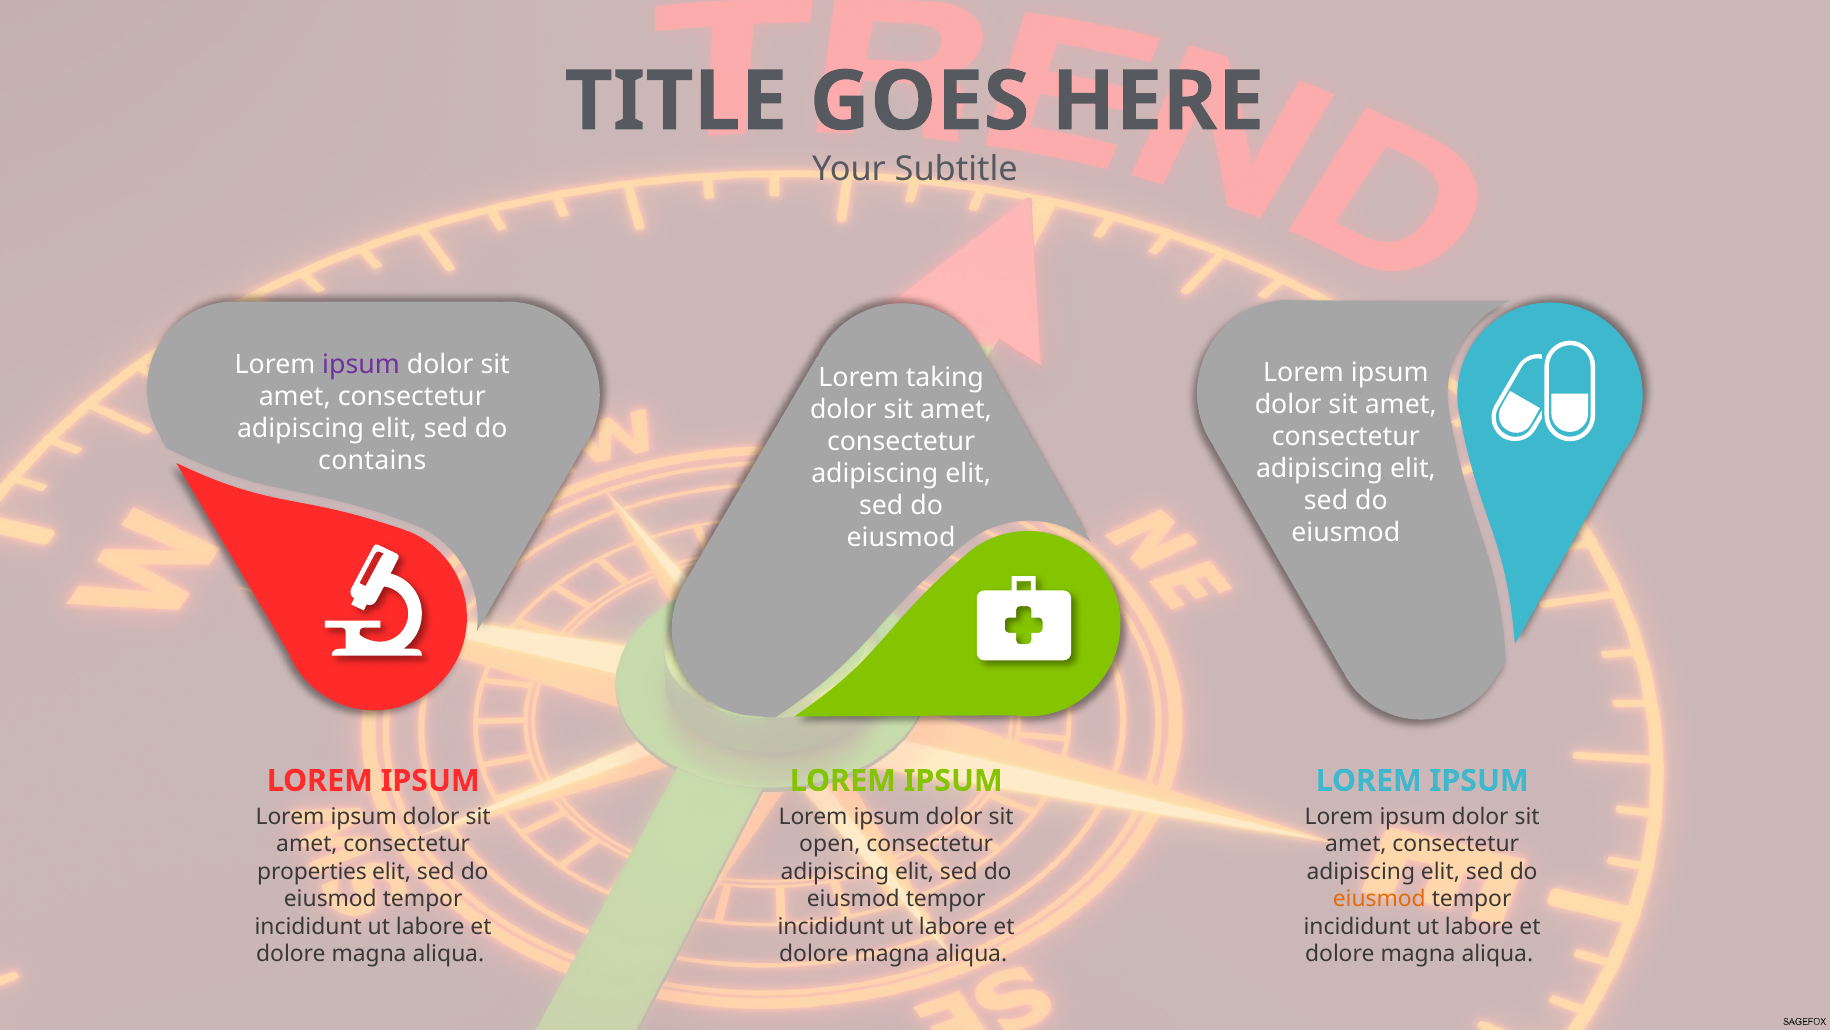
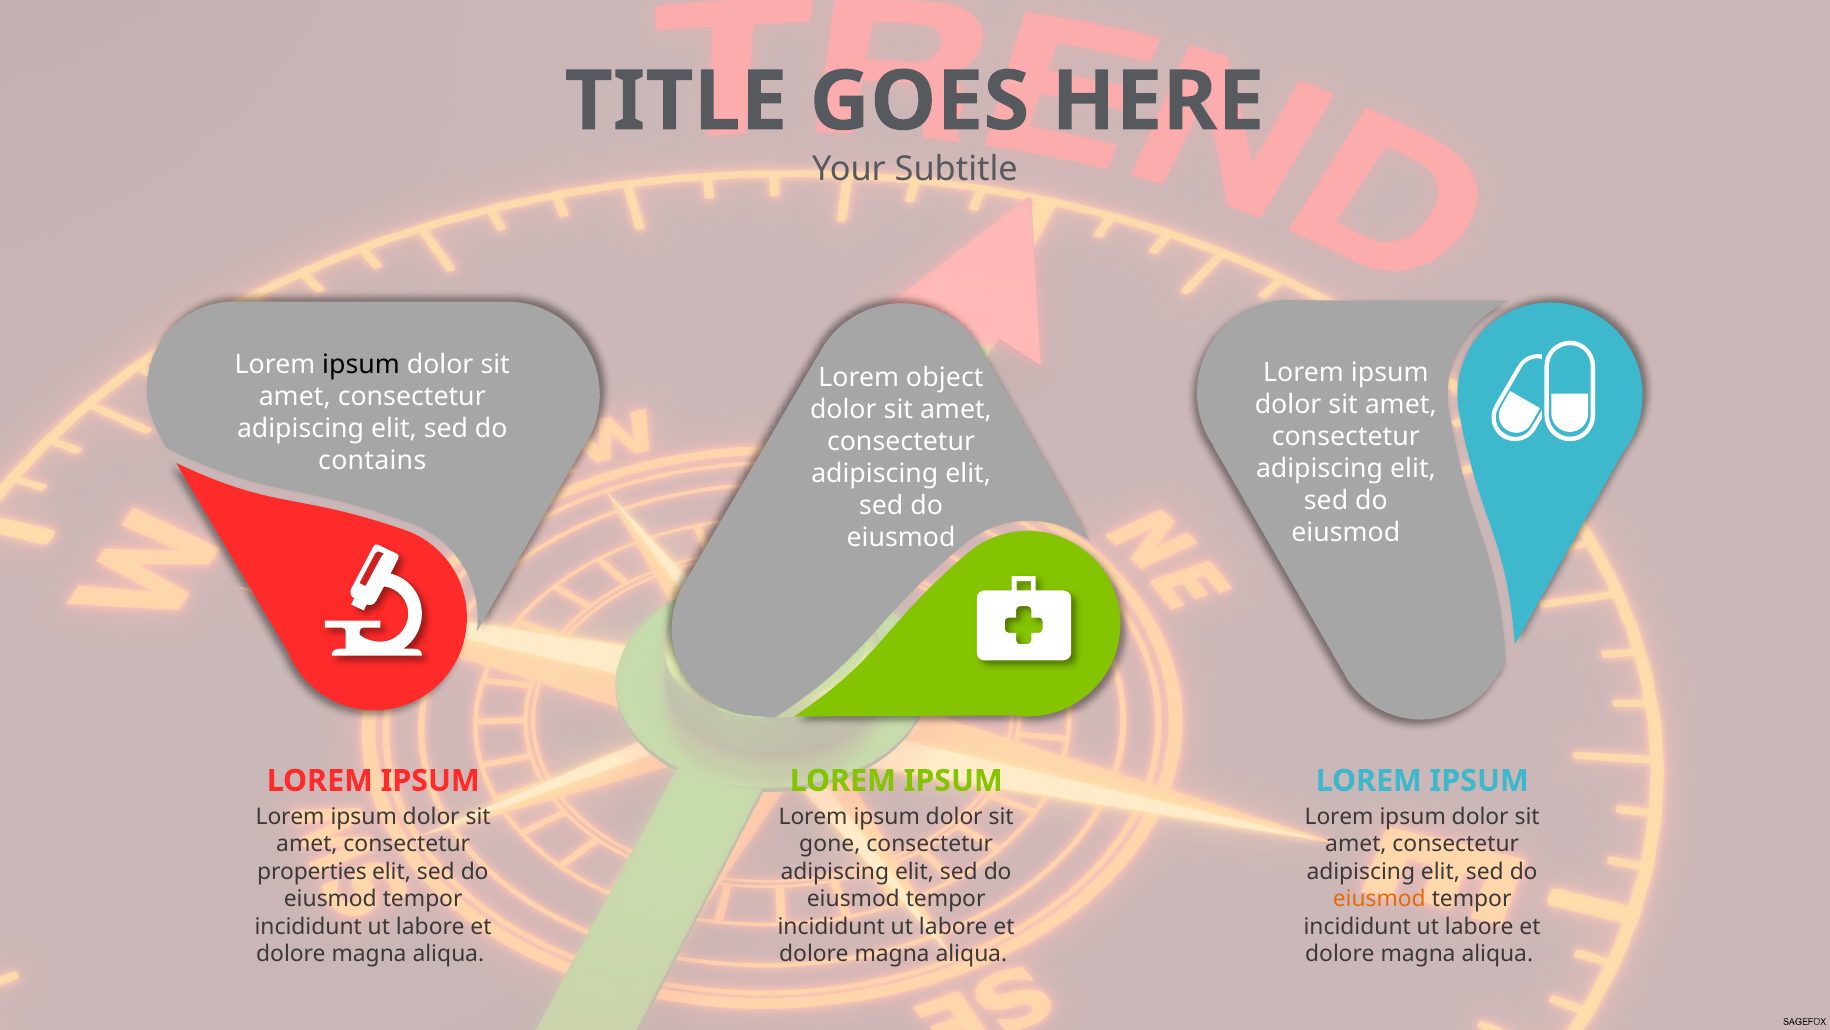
ipsum colour: purple -> black (361, 364)
taking: taking -> object (945, 377)
open: open -> gone (830, 844)
